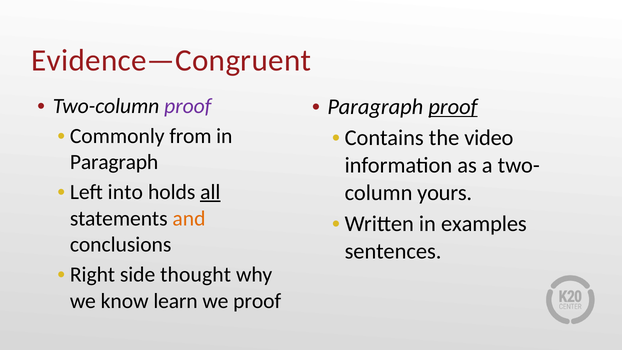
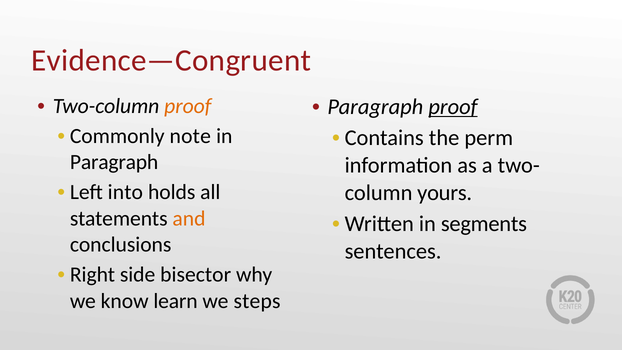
proof colour: purple -> orange (188, 106)
from: from -> note (190, 136)
video: video -> perm (489, 138)
all underline: present -> none (210, 192)
examples: examples -> segments (484, 224)
thought: thought -> bisector (196, 274)
we proof: proof -> steps (257, 301)
